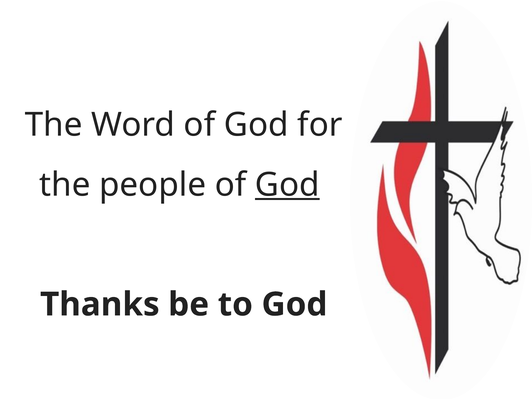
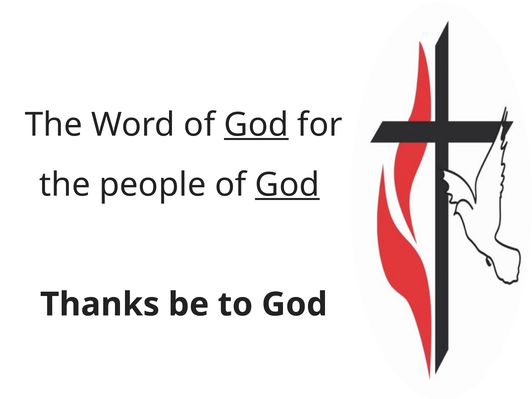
God underline: none -> present (256, 125)
